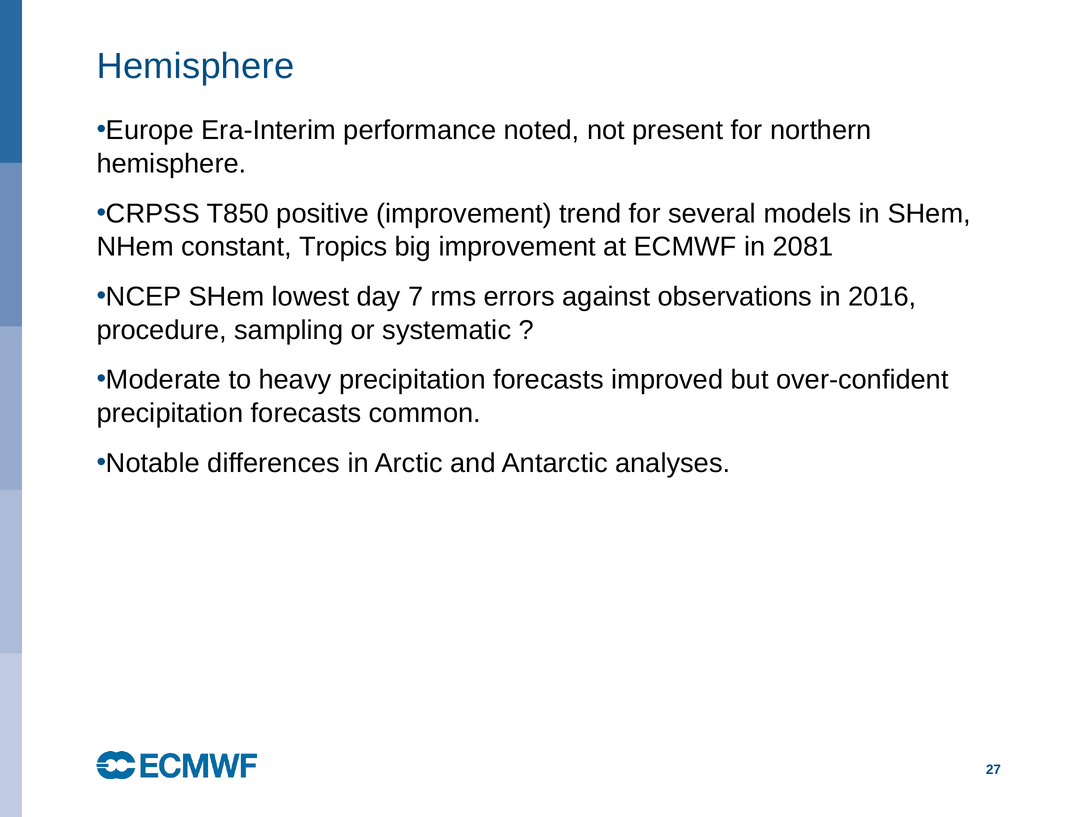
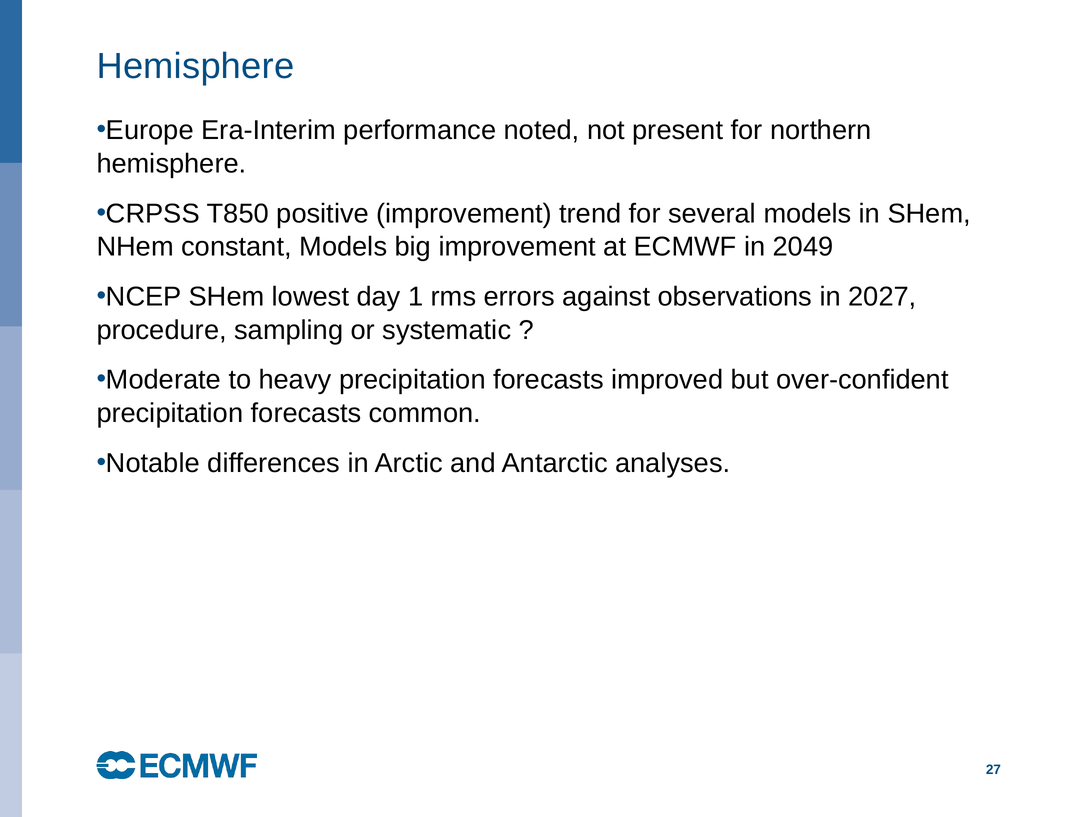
constant Tropics: Tropics -> Models (343, 247)
2081: 2081 -> 2049 (803, 247)
7: 7 -> 1 (416, 297)
2016: 2016 -> 2027 (882, 297)
